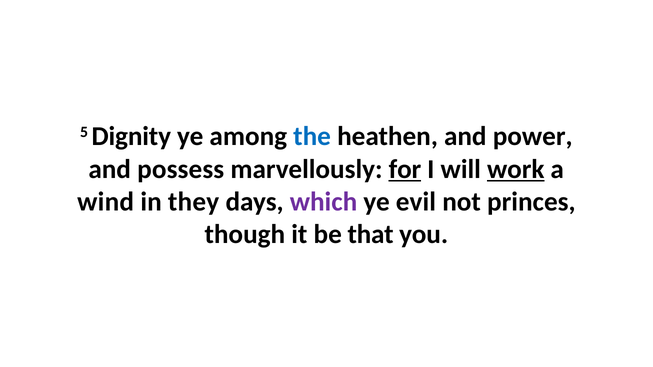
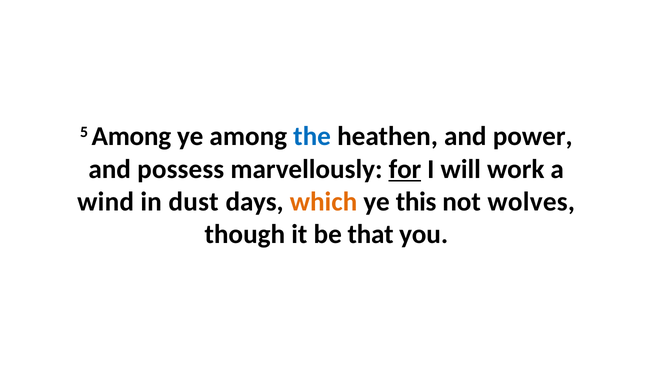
5 Dignity: Dignity -> Among (131, 137)
work underline: present -> none (516, 169)
they: they -> dust (194, 202)
which colour: purple -> orange (323, 202)
evil: evil -> this (416, 202)
princes: princes -> wolves (531, 202)
